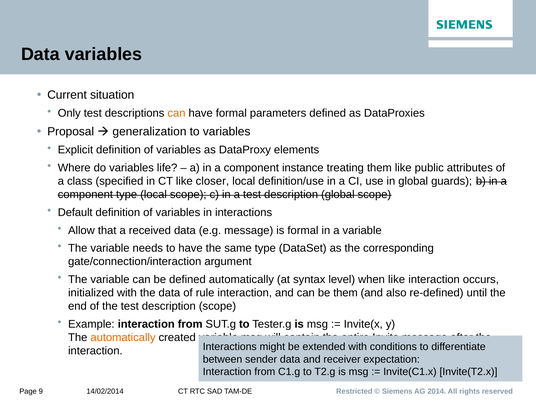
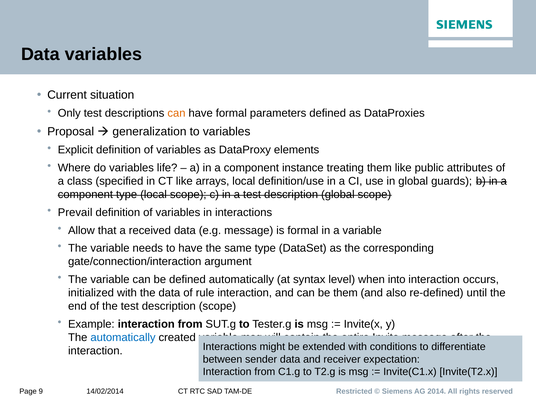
closer: closer -> arrays (212, 181)
Default: Default -> Prevail (75, 212)
when like: like -> into (397, 279)
automatically colour: orange -> blue (123, 338)
